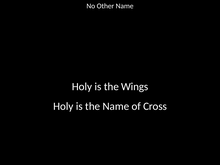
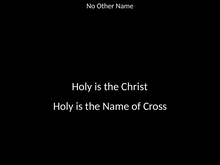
Wings: Wings -> Christ (135, 87)
